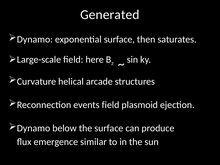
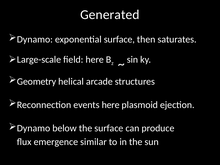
Curvature: Curvature -> Geometry (37, 81)
events field: field -> here (111, 105)
